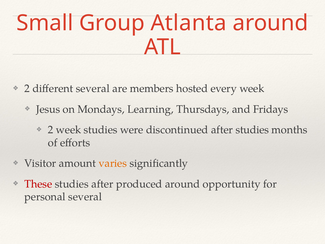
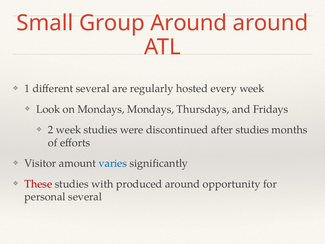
Group Atlanta: Atlanta -> Around (189, 23)
2: 2 -> 1 (27, 89)
members: members -> regularly (152, 89)
Jesus: Jesus -> Look (48, 109)
Mondays Learning: Learning -> Mondays (151, 109)
varies colour: orange -> blue (113, 163)
studies after: after -> with (102, 184)
